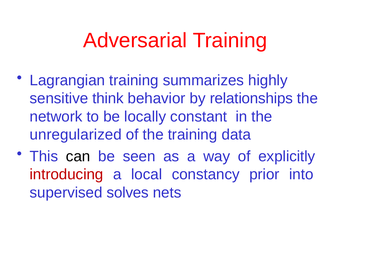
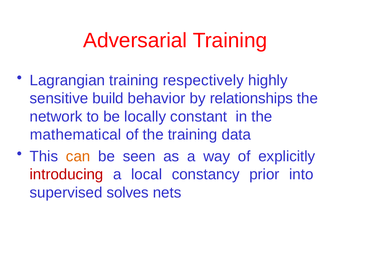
summarizes: summarizes -> respectively (203, 80)
think: think -> build (108, 98)
unregularized: unregularized -> mathematical (76, 135)
can colour: black -> orange (78, 156)
